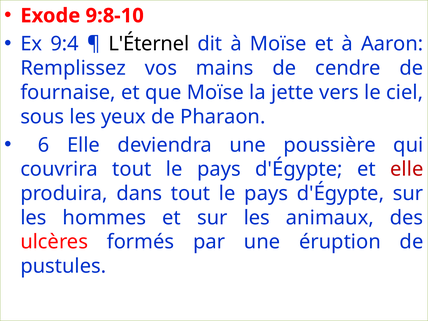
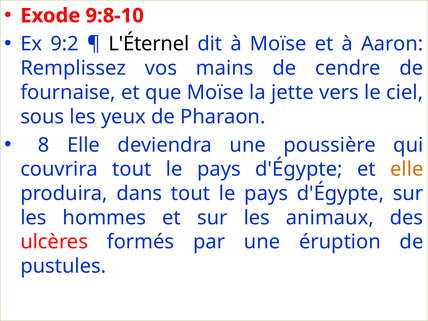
9:4: 9:4 -> 9:2 (65, 44)
6: 6 -> 8 (44, 145)
elle colour: red -> orange (407, 169)
